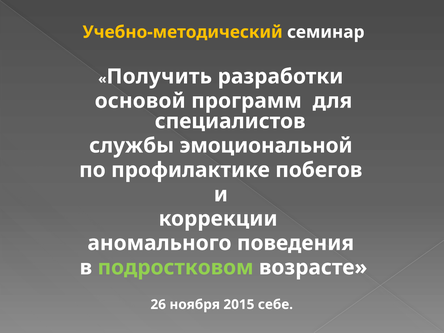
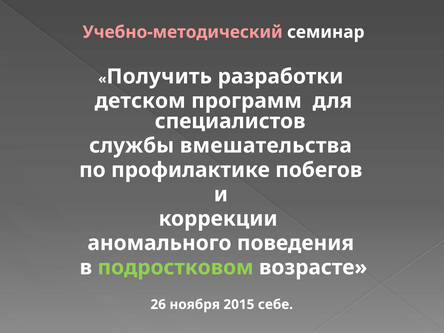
Учебно-методический colour: yellow -> pink (183, 32)
основой: основой -> детском (140, 101)
эмоциональной: эмоциональной -> вмешательства (266, 146)
